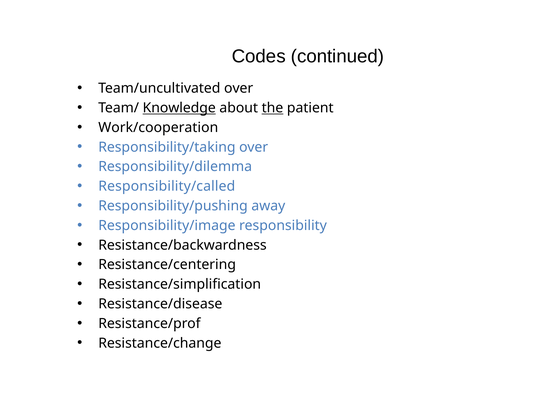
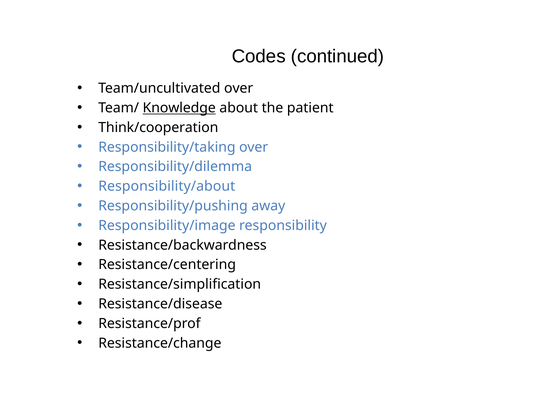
the underline: present -> none (272, 108)
Work/cooperation: Work/cooperation -> Think/cooperation (158, 128)
Responsibility/called: Responsibility/called -> Responsibility/about (167, 186)
